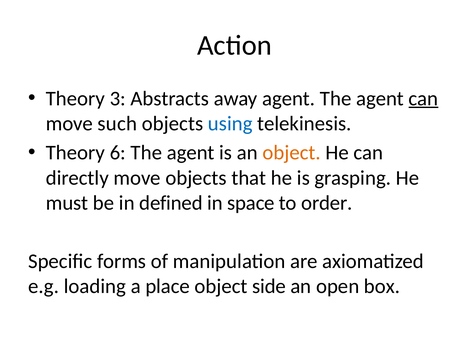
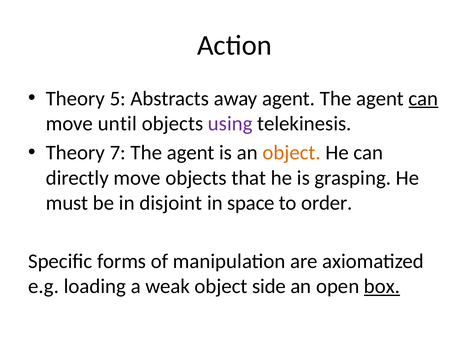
3: 3 -> 5 (118, 98)
such: such -> until (117, 123)
using colour: blue -> purple (230, 123)
6: 6 -> 7 (118, 153)
defined: defined -> disjoint (171, 203)
place: place -> weak (168, 286)
box underline: none -> present (382, 286)
